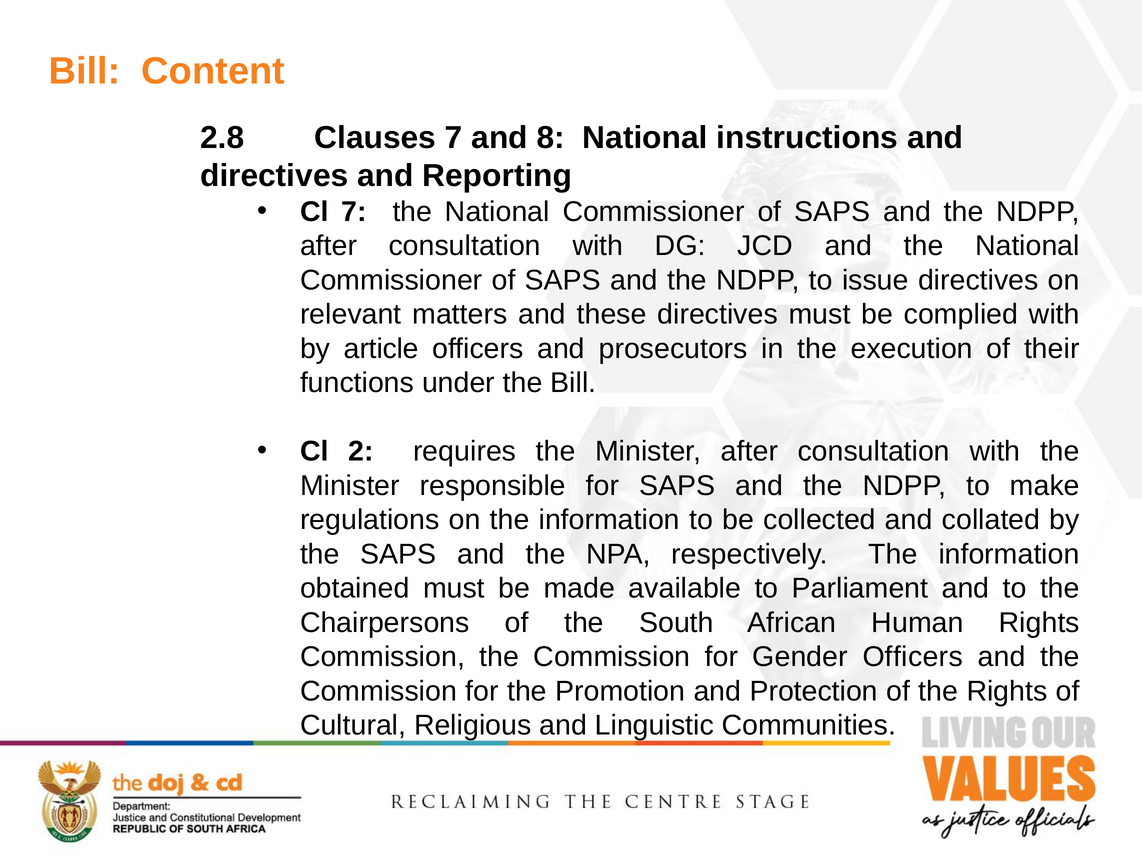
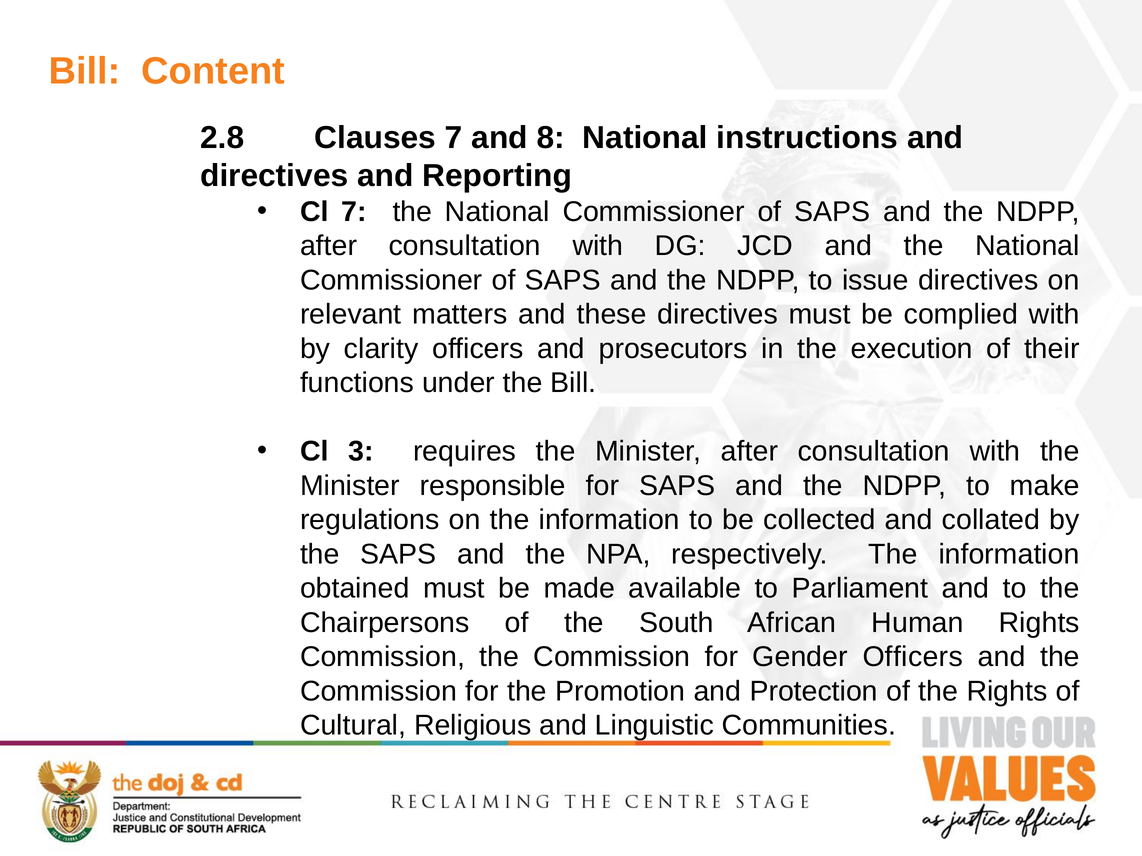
article: article -> clarity (381, 349)
2: 2 -> 3 (361, 452)
